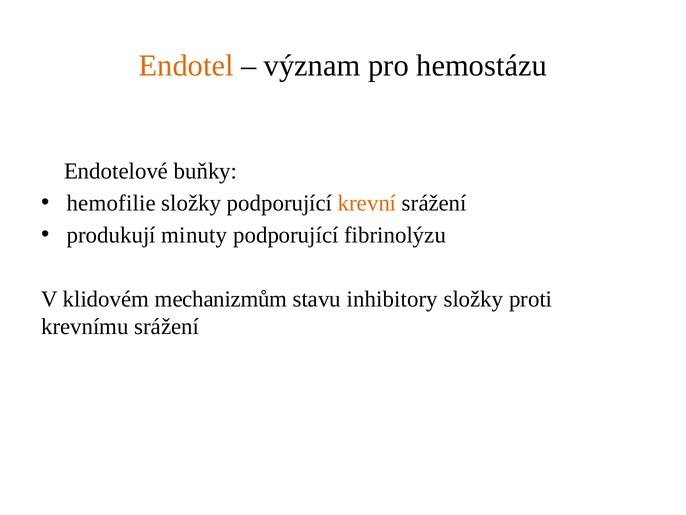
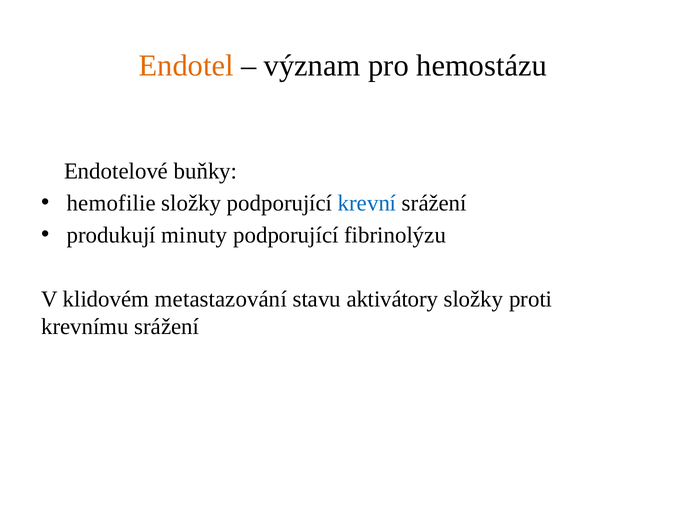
krevní colour: orange -> blue (367, 203)
mechanizmům: mechanizmům -> metastazování (221, 299)
inhibitory: inhibitory -> aktivátory (392, 299)
